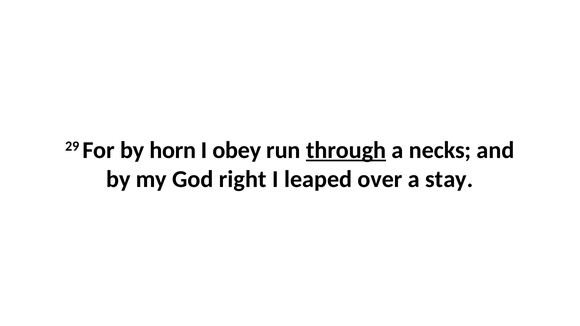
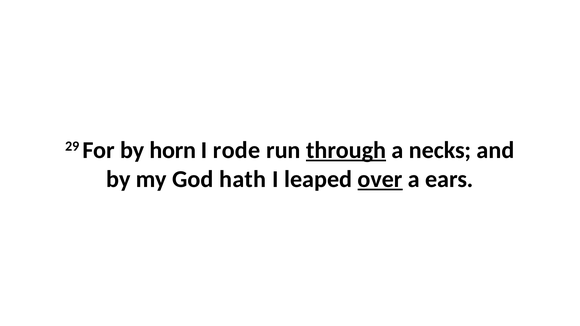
obey: obey -> rode (237, 150)
right: right -> hath (243, 179)
over underline: none -> present (380, 179)
stay: stay -> ears (449, 179)
